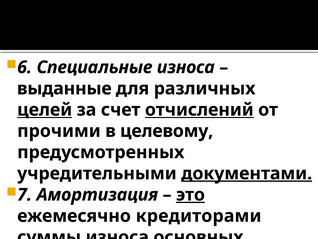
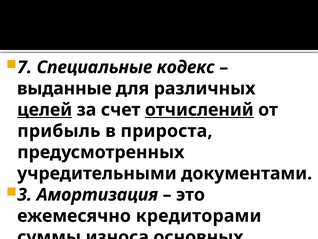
6: 6 -> 7 (25, 67)
Специальные износа: износа -> кодекс (186, 67)
прочими: прочими -> прибыль (59, 131)
целевому: целевому -> прироста (166, 131)
документами underline: present -> none (247, 173)
7: 7 -> 3 (25, 194)
это underline: present -> none (190, 194)
